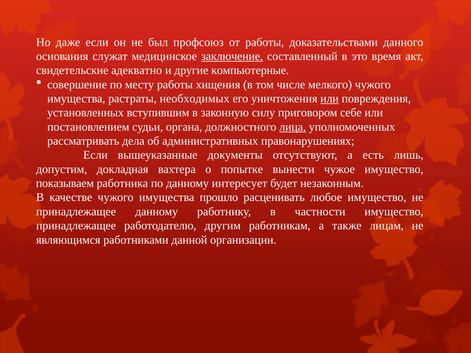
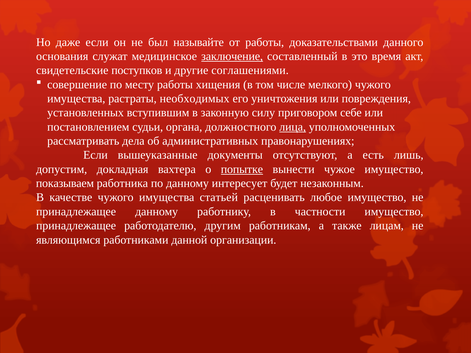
профсоюз: профсоюз -> называйте (199, 42)
адекватно: адекватно -> поступков (137, 70)
компьютерные: компьютерные -> соглашениями (250, 70)
или underline: present -> none (330, 99)
попытке underline: none -> present (242, 169)
прошло: прошло -> статьей (219, 198)
